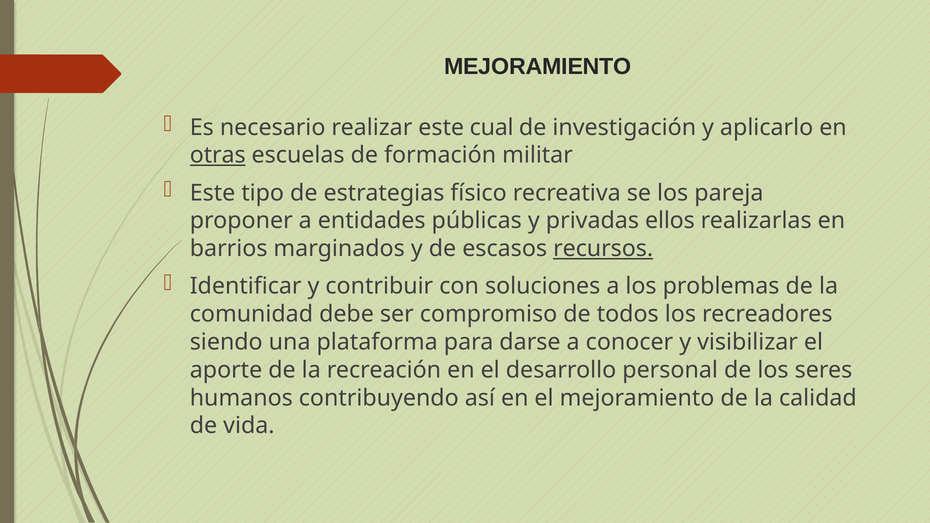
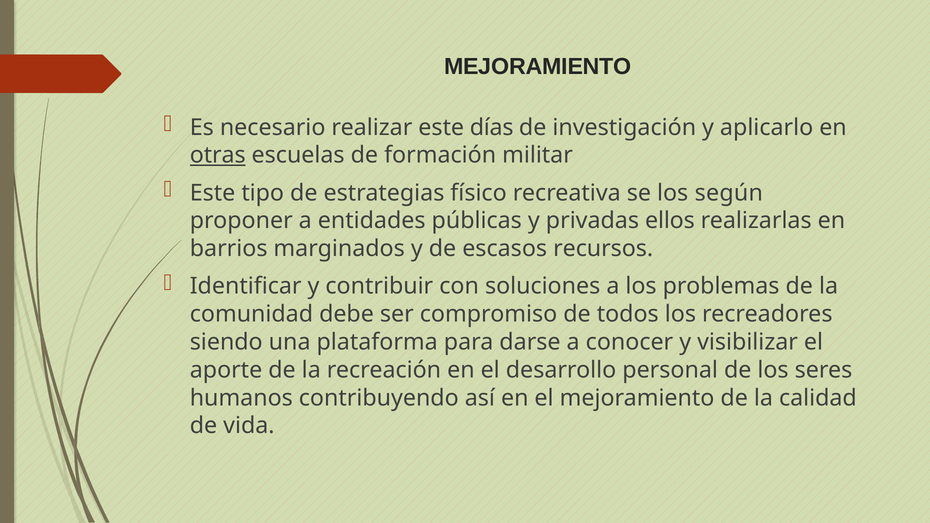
cual: cual -> días (492, 127)
pareja: pareja -> según (729, 193)
recursos underline: present -> none (603, 249)
